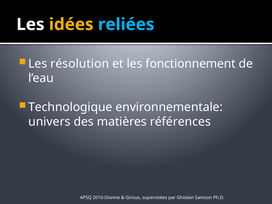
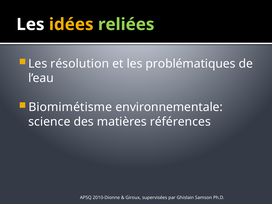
reliées colour: light blue -> light green (126, 24)
fonctionnement: fonctionnement -> problématiques (191, 64)
Technologique: Technologique -> Biomimétisme (70, 107)
univers: univers -> science (49, 122)
